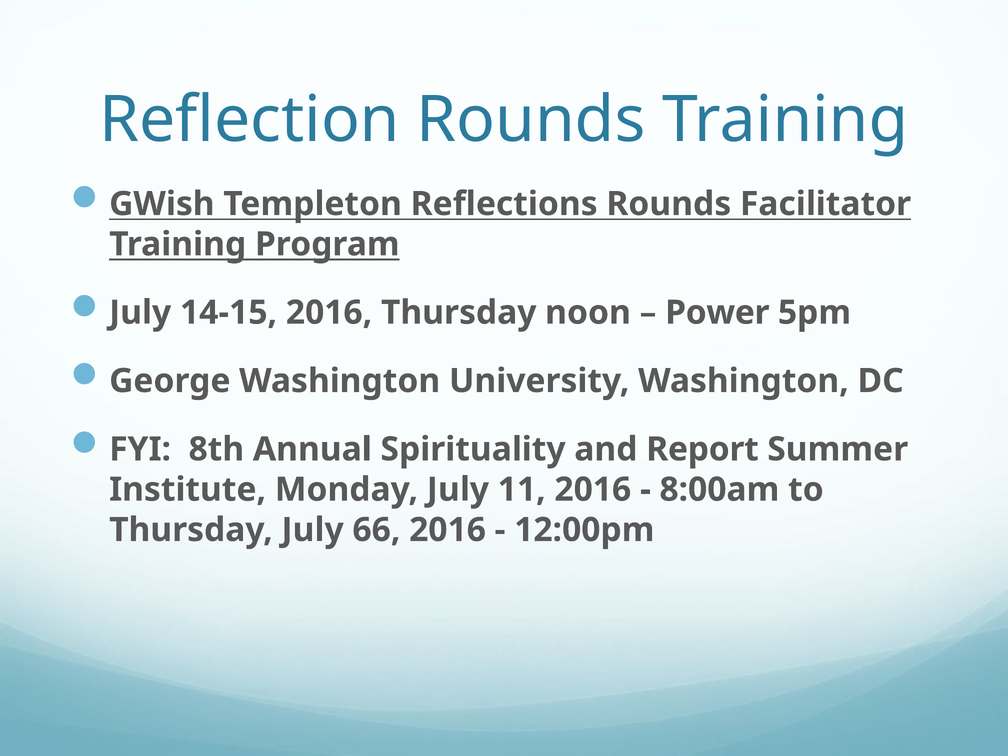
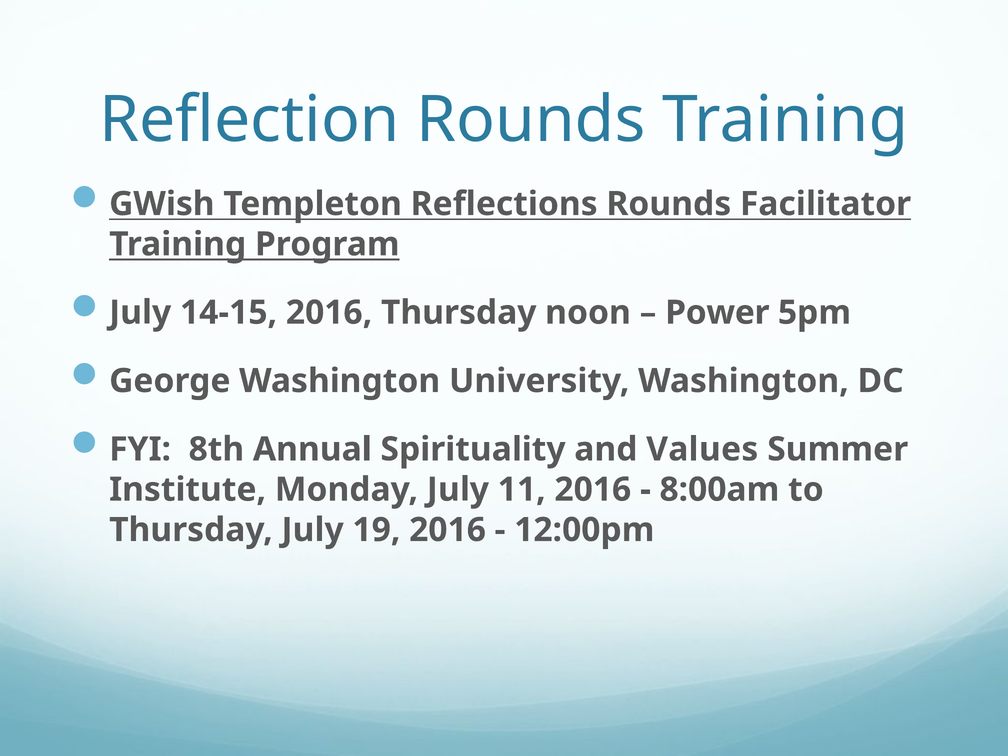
Report: Report -> Values (702, 449)
66: 66 -> 19 (376, 530)
